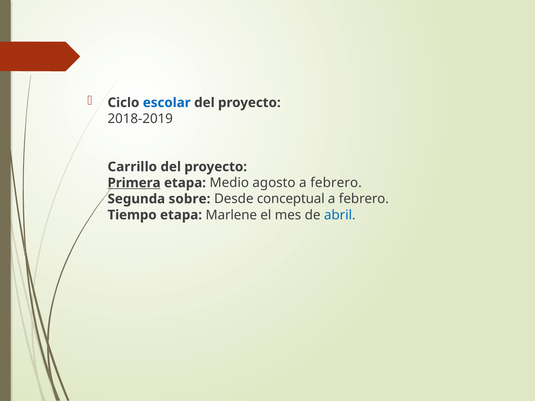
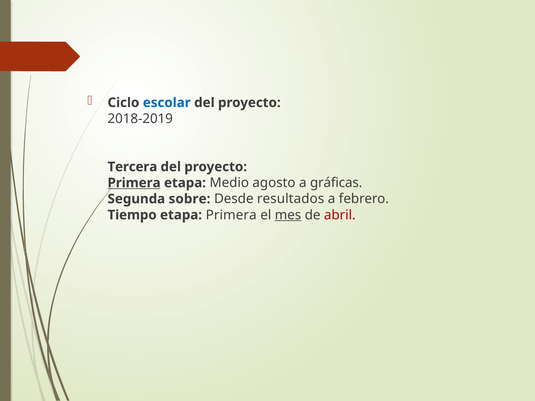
Carrillo: Carrillo -> Tercera (132, 167)
agosto a febrero: febrero -> gráficas (336, 183)
conceptual: conceptual -> resultados (291, 199)
etapa Marlene: Marlene -> Primera (231, 215)
mes underline: none -> present (288, 215)
abril colour: blue -> red (340, 215)
